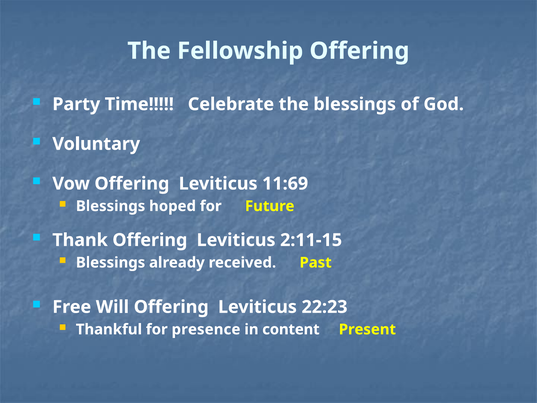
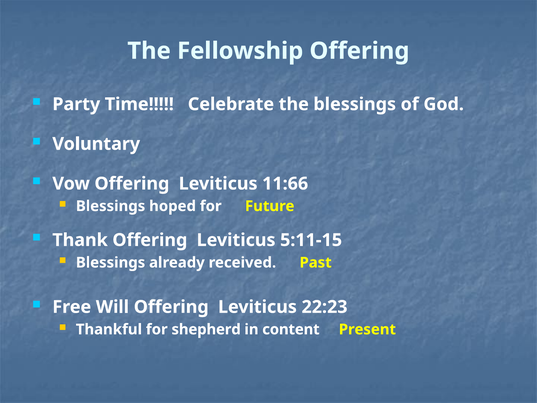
11:69: 11:69 -> 11:66 (285, 184)
2:11-15: 2:11-15 -> 5:11-15 (311, 240)
presence: presence -> shepherd (206, 329)
